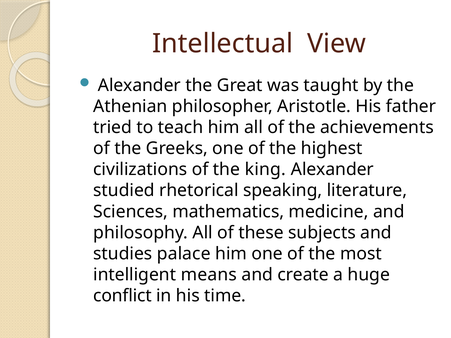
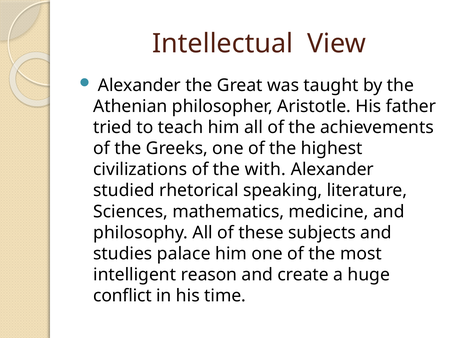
king: king -> with (265, 170)
means: means -> reason (209, 275)
